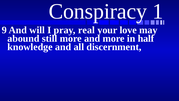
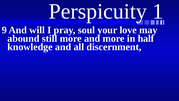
Conspiracy: Conspiracy -> Perspicuity (98, 11)
real: real -> soul (86, 30)
